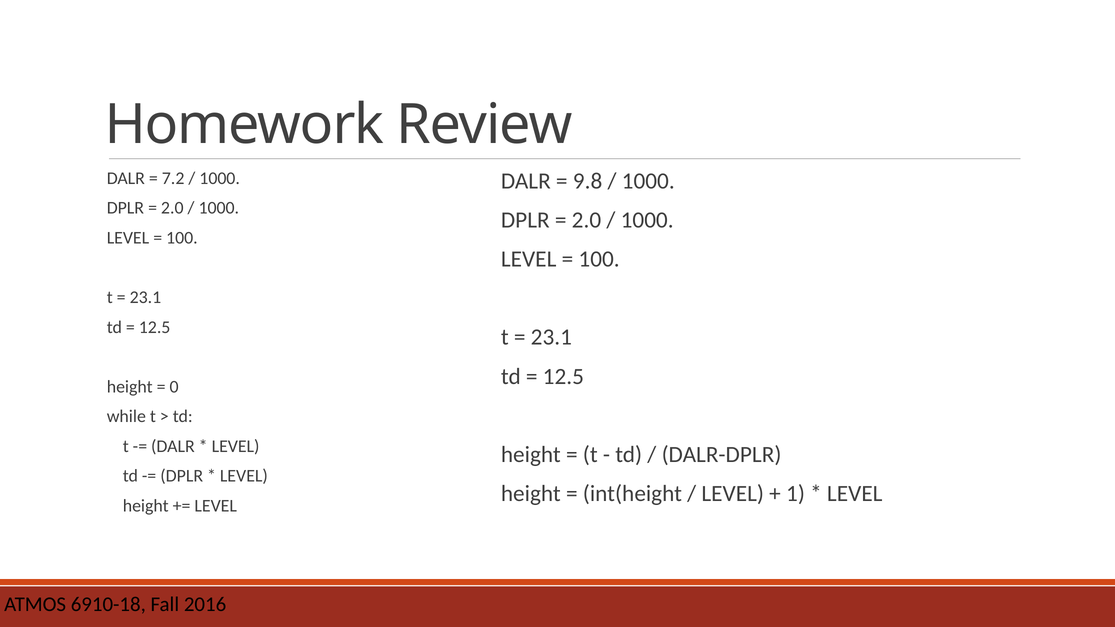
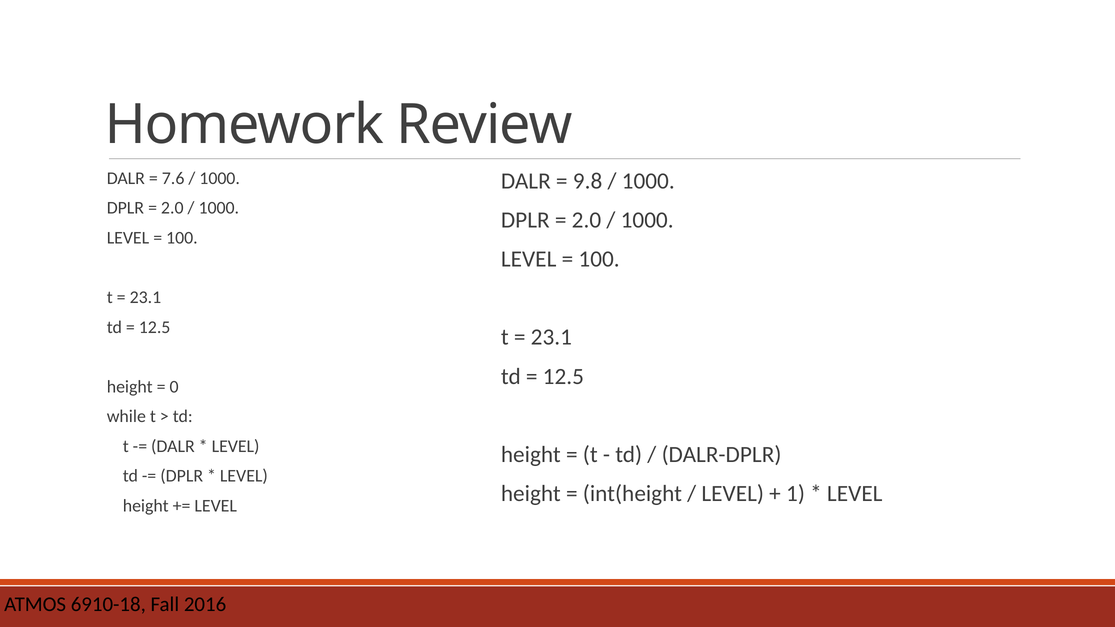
7.2: 7.2 -> 7.6 (173, 178)
